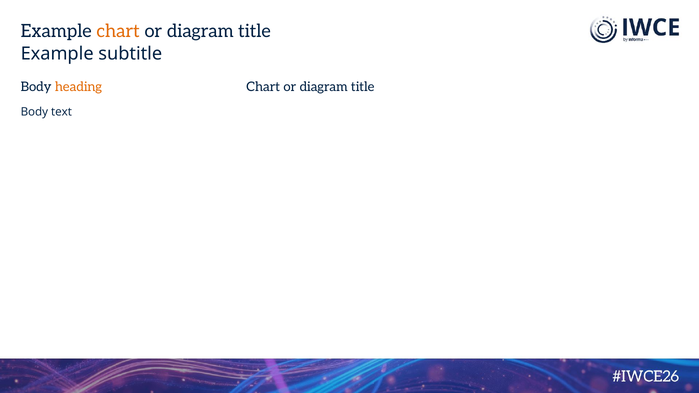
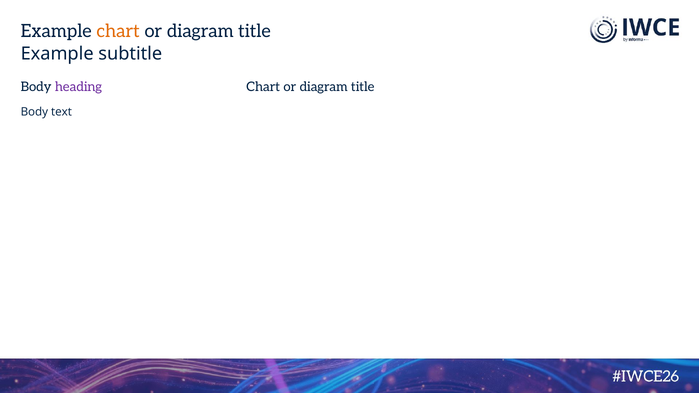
heading colour: orange -> purple (78, 87)
